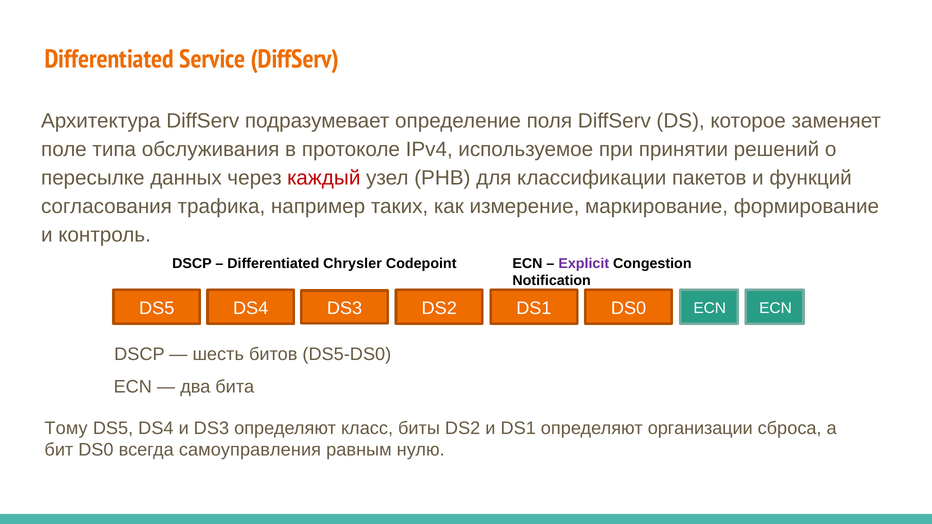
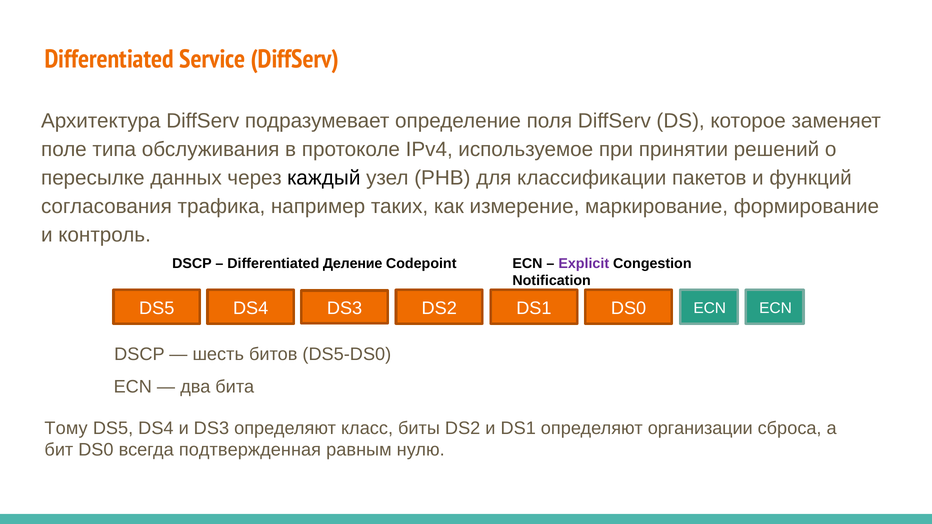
каждый colour: red -> black (324, 178)
Chrysler: Chrysler -> Деление (353, 264)
самоуправления: самоуправления -> подтвержденная (250, 450)
